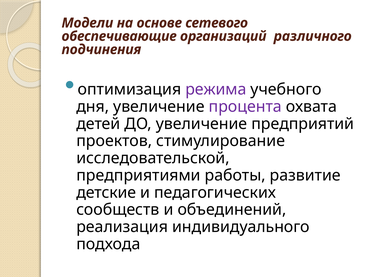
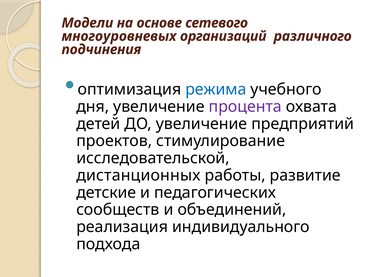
обеспечивающие: обеспечивающие -> многоуровневых (119, 36)
режима colour: purple -> blue (216, 89)
предприятиями: предприятиями -> дистанционных (138, 175)
